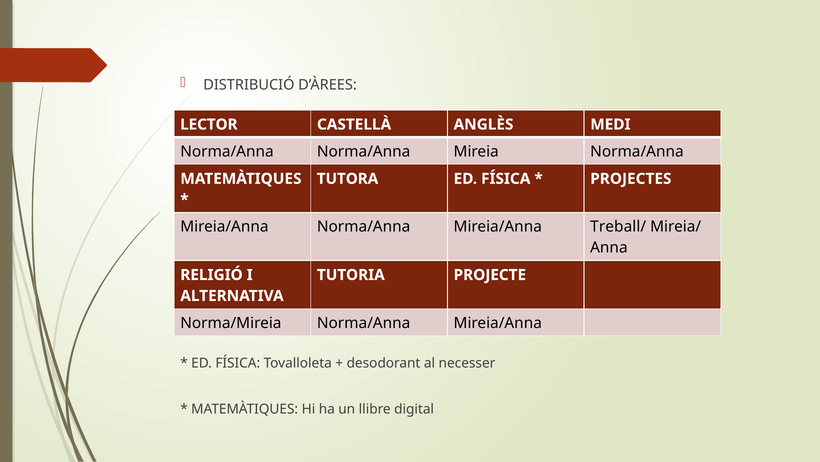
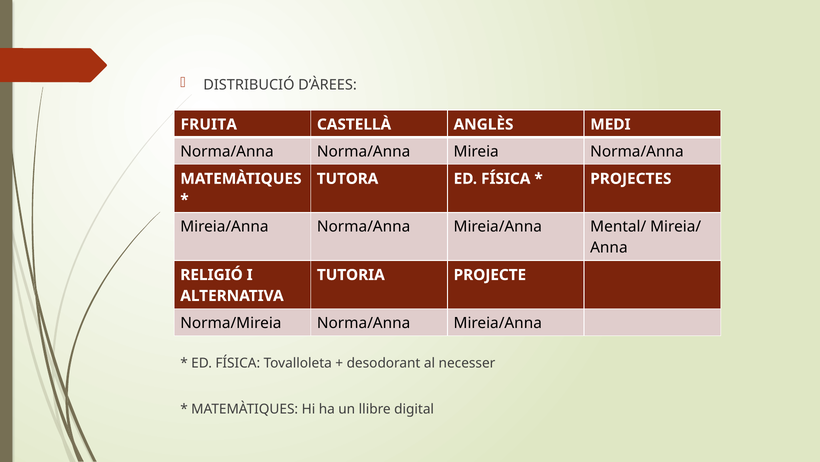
LECTOR: LECTOR -> FRUITA (209, 124)
Treball/: Treball/ -> Mental/ (618, 226)
